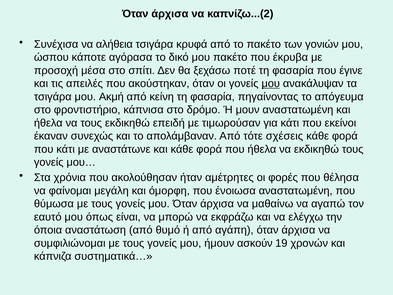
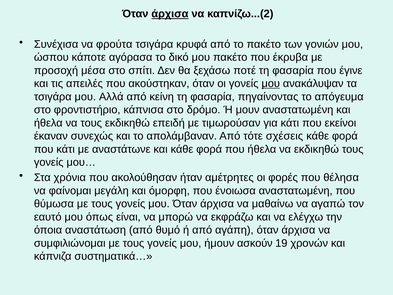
άρχισα underline: none -> present (170, 14)
αλήθεια: αλήθεια -> φρούτα (114, 44)
Ακμή: Ακμή -> Αλλά (111, 97)
